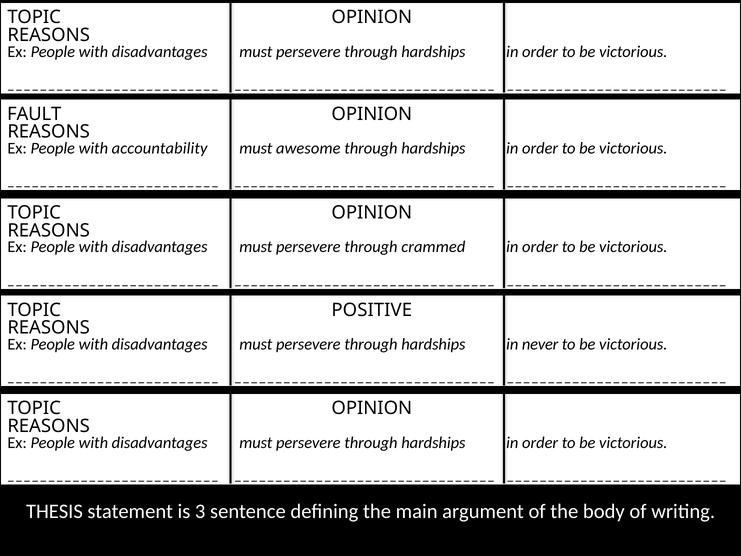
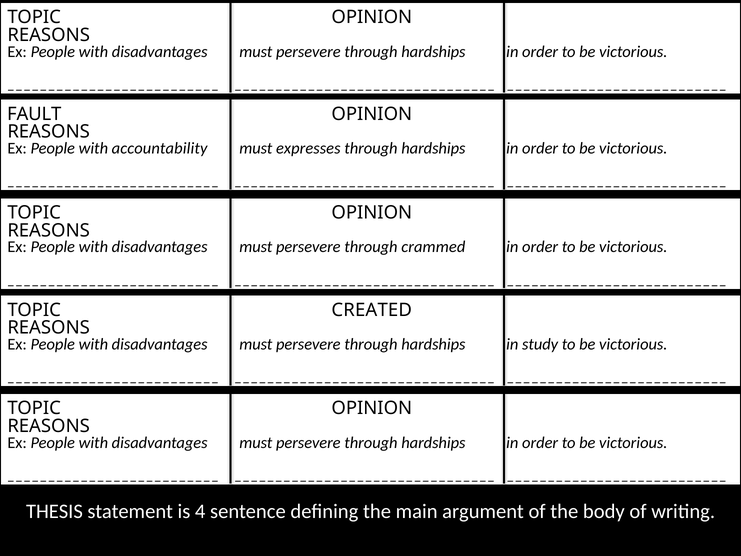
awesome: awesome -> expresses (308, 148)
POSITIVE: POSITIVE -> CREATED (372, 310)
never: never -> study (540, 344)
3: 3 -> 4 (200, 511)
